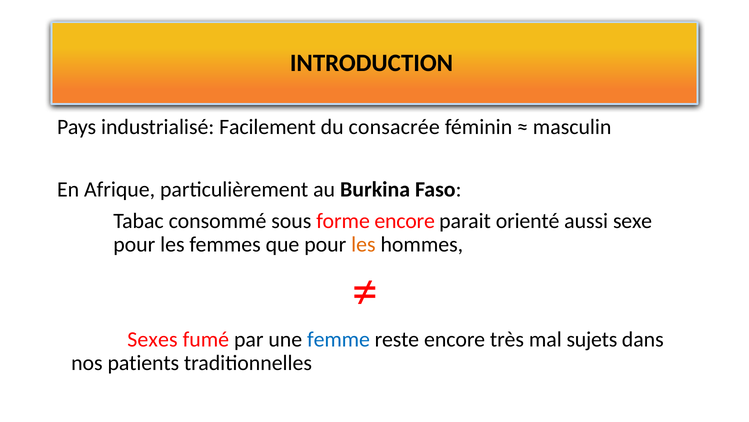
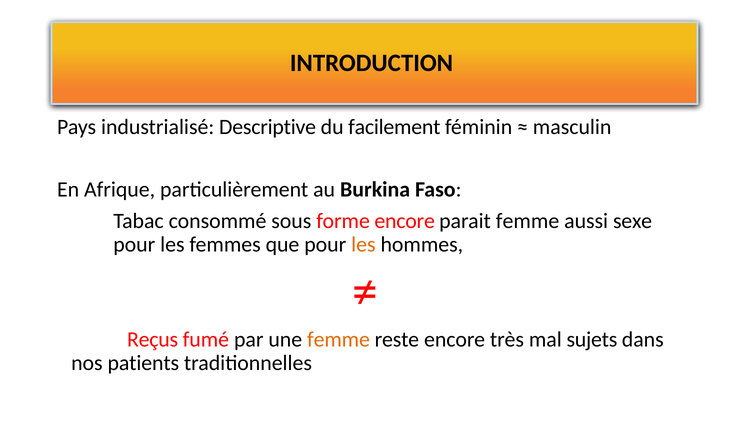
Facilement: Facilement -> Descriptive (268, 127)
consacrée: consacrée -> facilement (394, 127)
parait orienté: orienté -> femme (528, 221)
Sexes: Sexes -> Reçus (153, 339)
femme colour: blue -> orange (338, 339)
